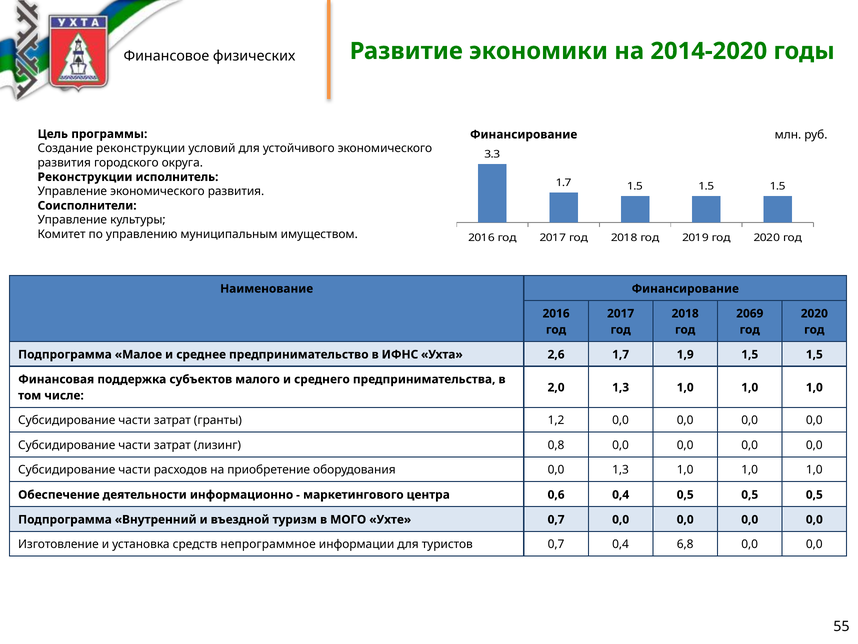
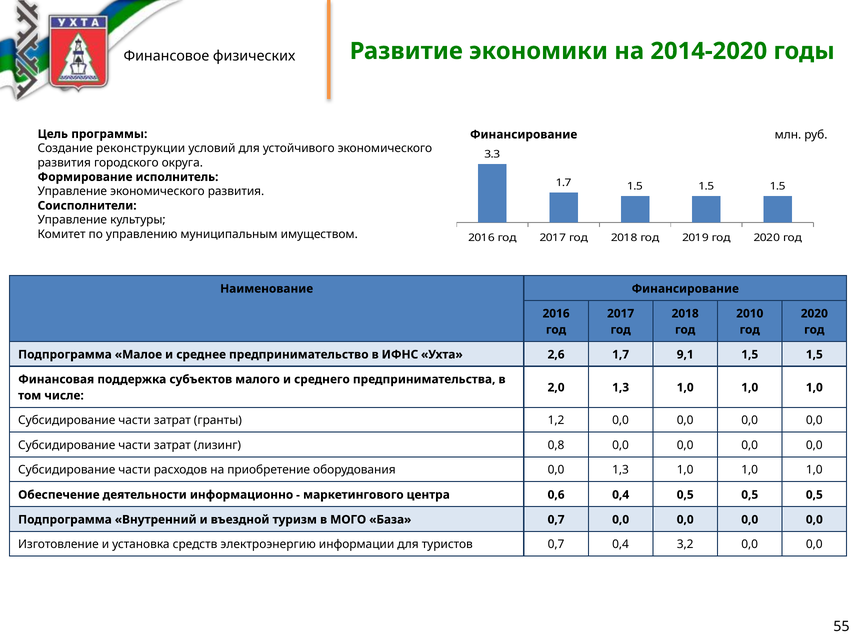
Реконструкции: Реконструкции -> Формирование (85, 177)
2069: 2069 -> 2010 (750, 313)
1,9: 1,9 -> 9,1 (685, 354)
Ухте: Ухте -> База (390, 519)
непрограммное: непрограммное -> электроэнергию (268, 544)
6,8: 6,8 -> 3,2 (685, 544)
